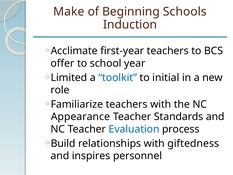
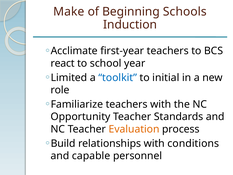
offer: offer -> react (63, 63)
Appearance: Appearance -> Opportunity (81, 117)
Evaluation colour: blue -> orange (134, 129)
giftedness: giftedness -> conditions (193, 143)
inspires: inspires -> capable (91, 156)
